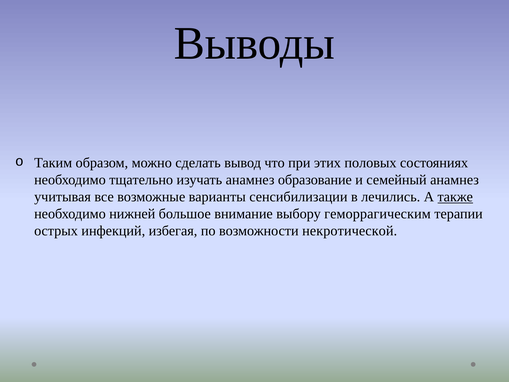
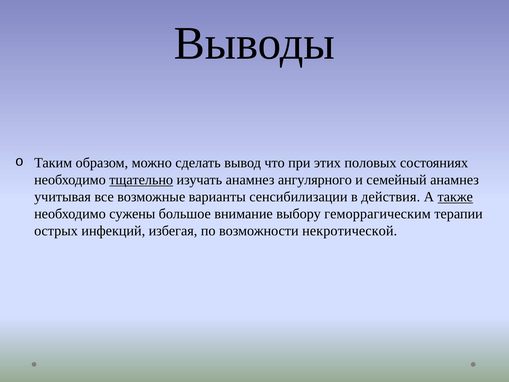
тщательно underline: none -> present (141, 180)
образование: образование -> ангулярного (315, 180)
лечились: лечились -> действия (391, 197)
нижней: нижней -> сужены (132, 214)
